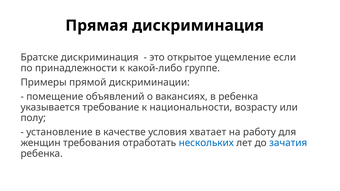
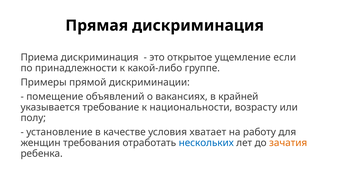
Братске: Братске -> Приема (39, 57)
в ребенка: ребенка -> крайней (238, 97)
зачатия colour: blue -> orange (288, 143)
